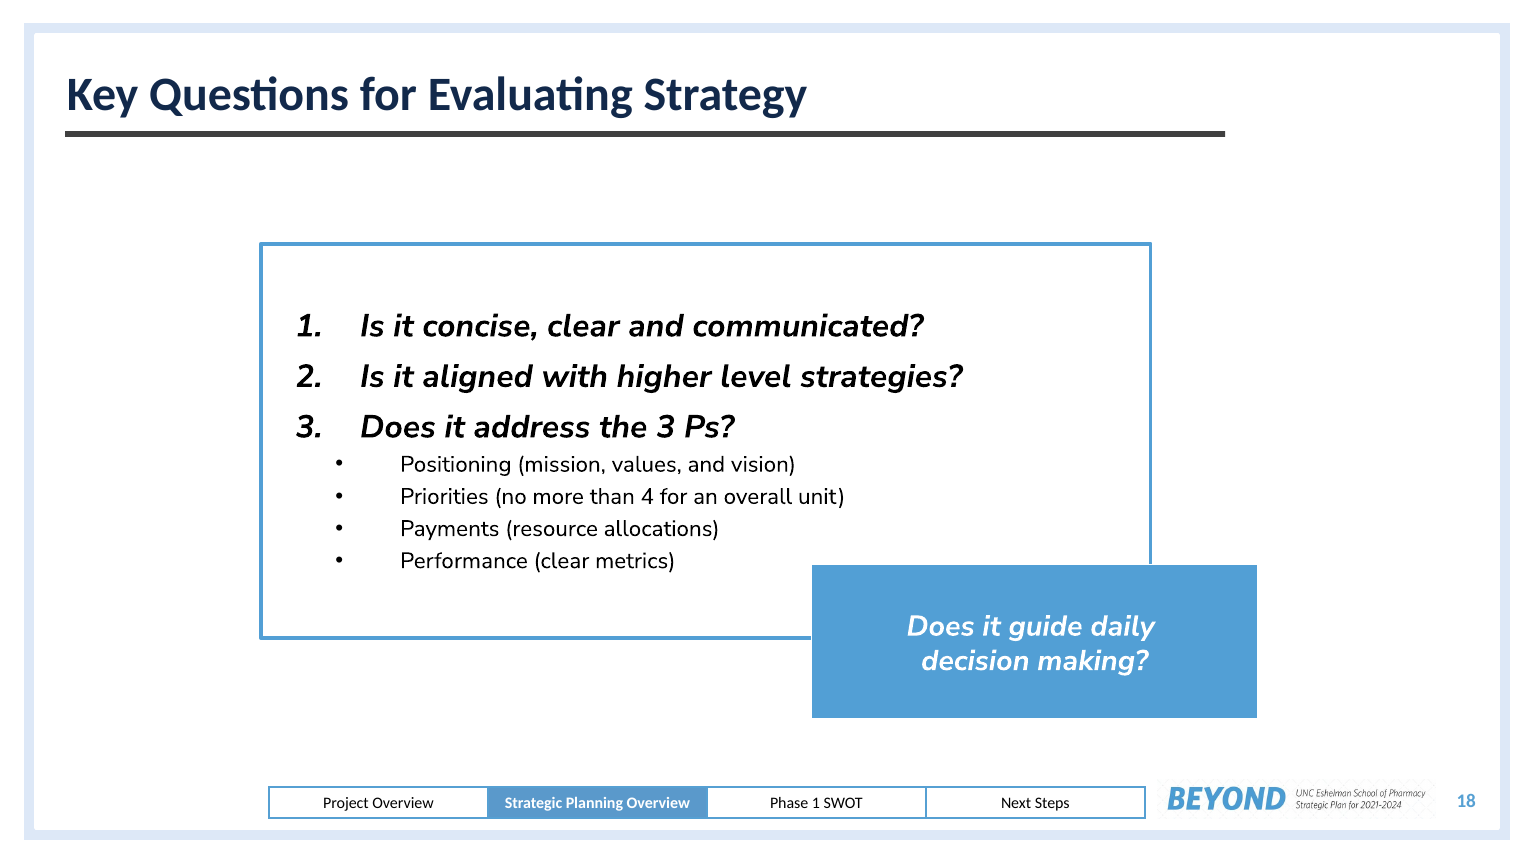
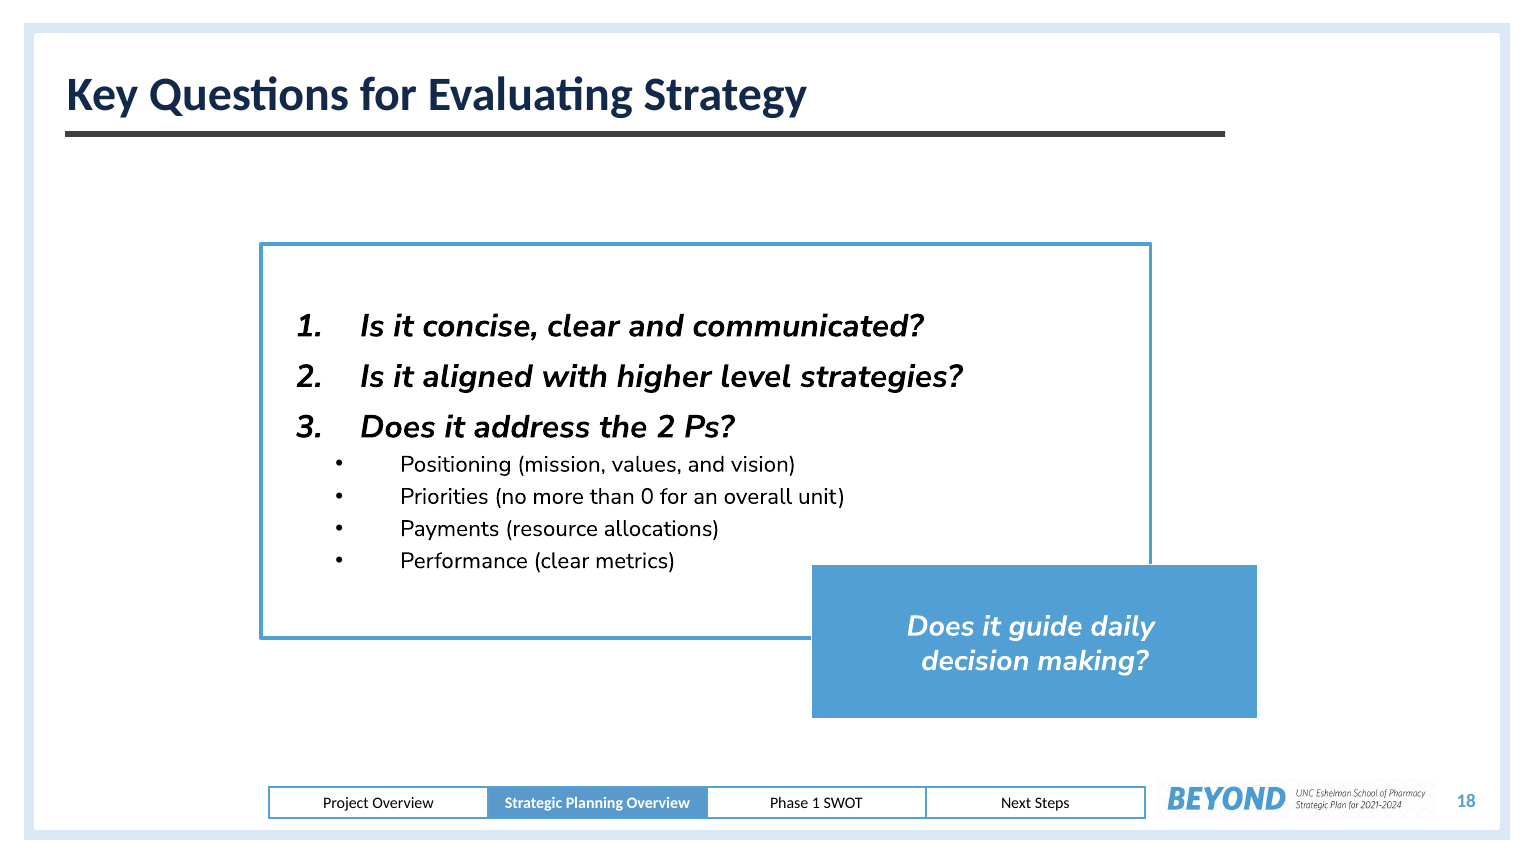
the 3: 3 -> 2 (666, 427)
4: 4 -> 0 (647, 496)
